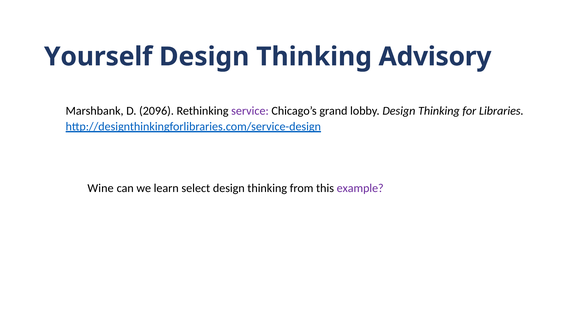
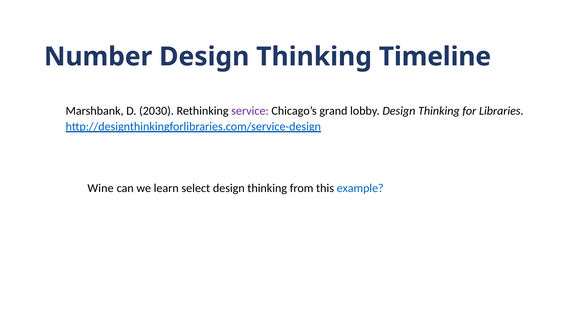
Yourself: Yourself -> Number (98, 57)
Advisory: Advisory -> Timeline (435, 57)
2096: 2096 -> 2030 (157, 111)
example colour: purple -> blue (360, 189)
